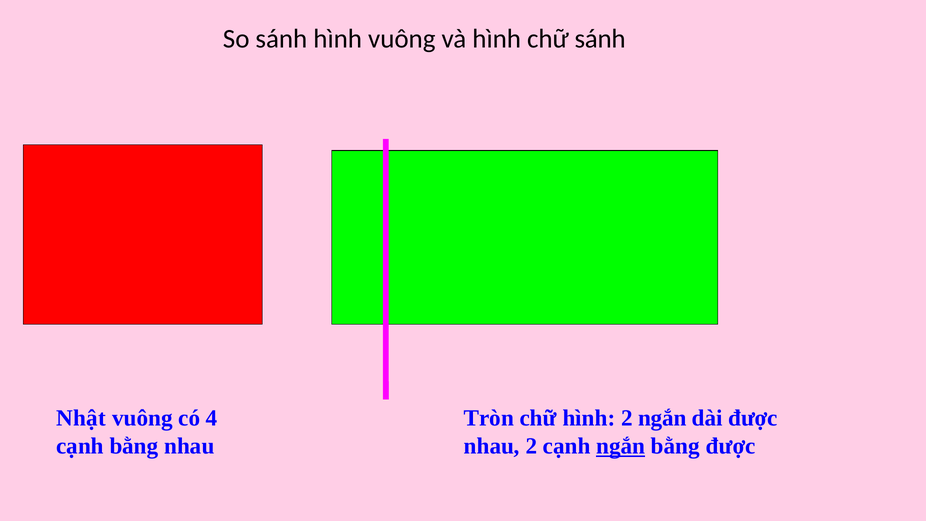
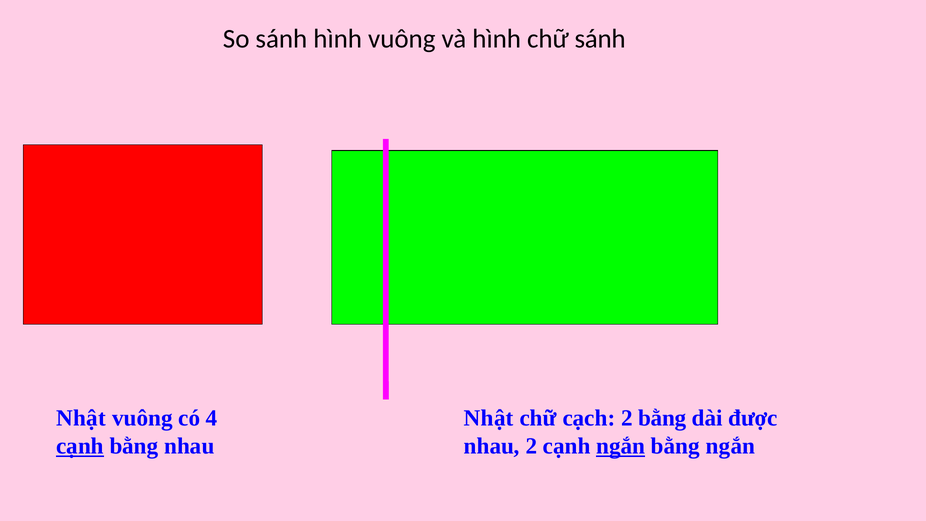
Tròn: Tròn -> Nhật (489, 418)
chữ hình: hình -> cạch (589, 418)
2 ngắn: ngắn -> bằng (662, 418)
cạnh underline: none -> present (80, 446)
bằng được: được -> ngắn (731, 446)
